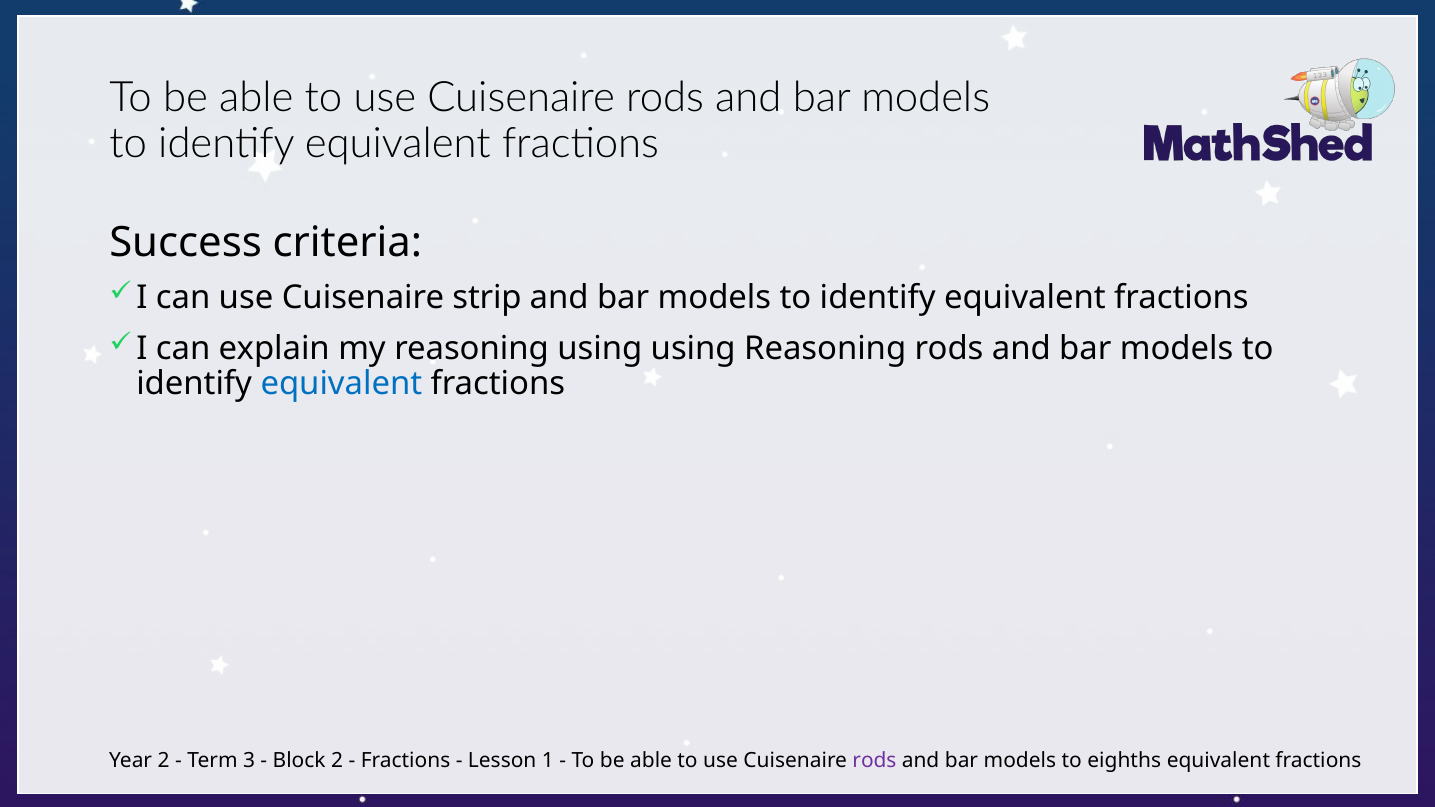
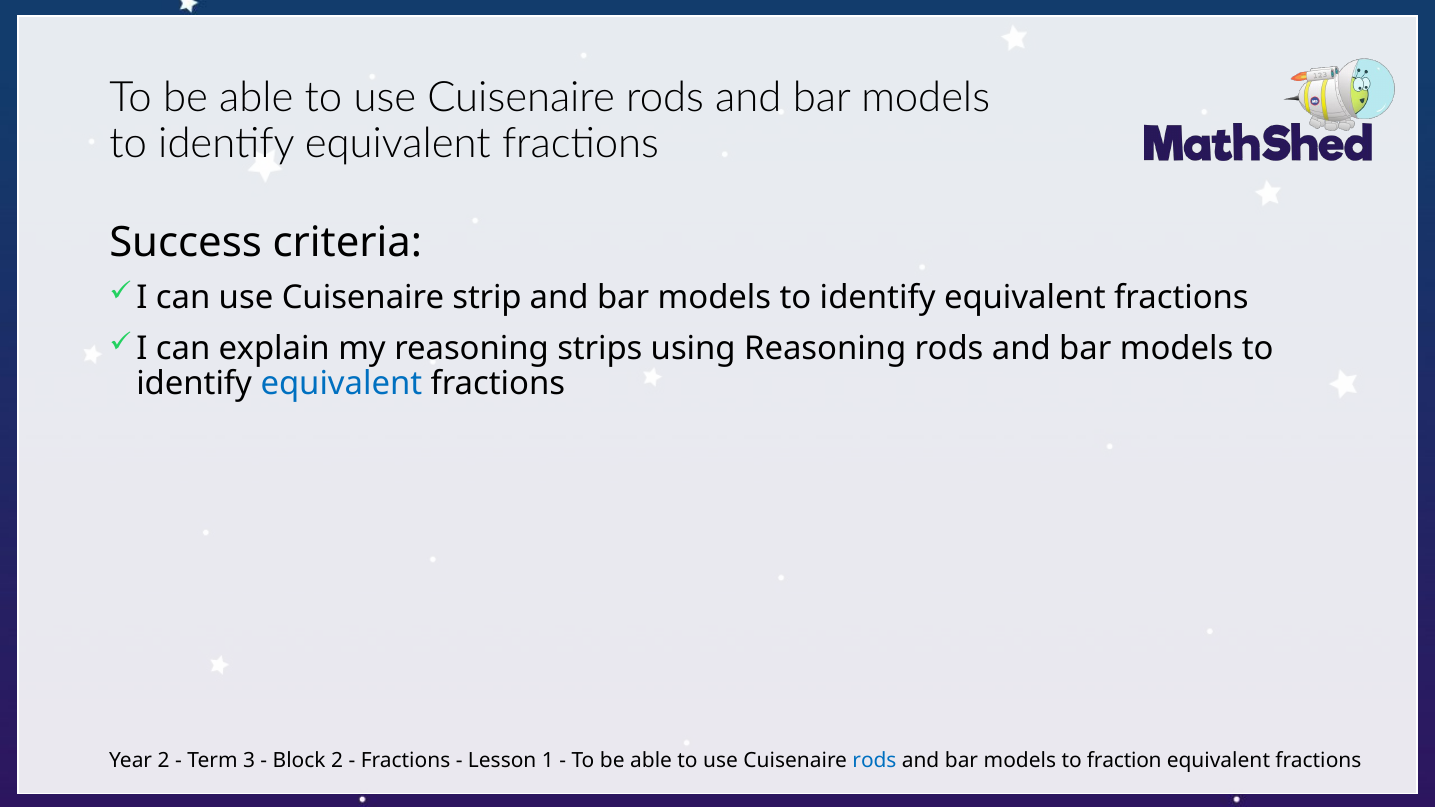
reasoning using: using -> strips (600, 348)
rods colour: purple -> blue (874, 761)
eighths: eighths -> fraction (1124, 761)
